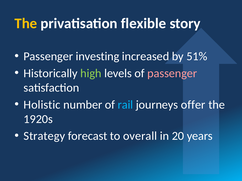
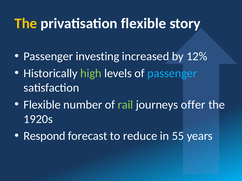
51%: 51% -> 12% (197, 57)
passenger colour: pink -> light blue (172, 73)
Holistic: Holistic -> Flexible (42, 105)
rail colour: light blue -> light green (125, 105)
Strategy: Strategy -> Respond (44, 136)
overall: overall -> reduce (140, 136)
20: 20 -> 55 (178, 136)
